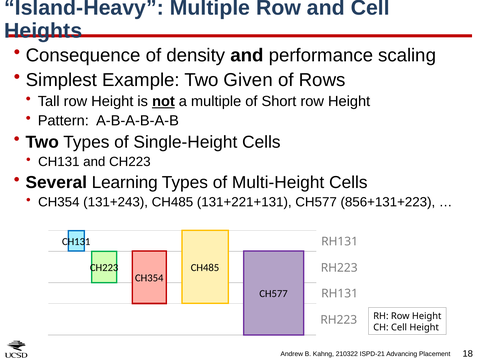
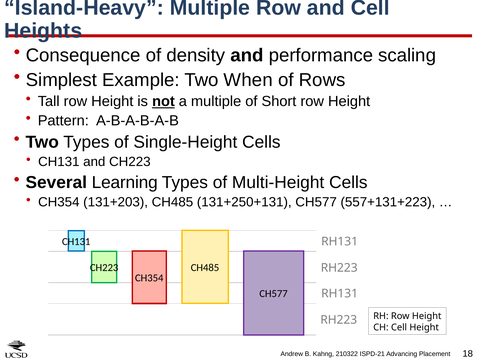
Given: Given -> When (248, 80)
131+243: 131+243 -> 131+203 (116, 202)
131+221+131: 131+221+131 -> 131+250+131 (244, 202)
856+131+223: 856+131+223 -> 557+131+223 (388, 202)
